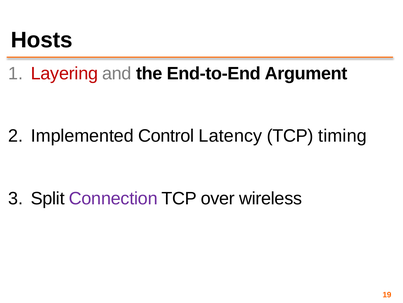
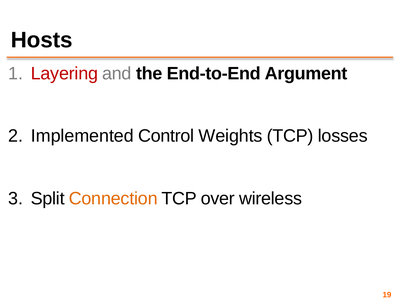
Latency: Latency -> Weights (231, 136)
timing: timing -> losses (343, 136)
Connection colour: purple -> orange (113, 198)
